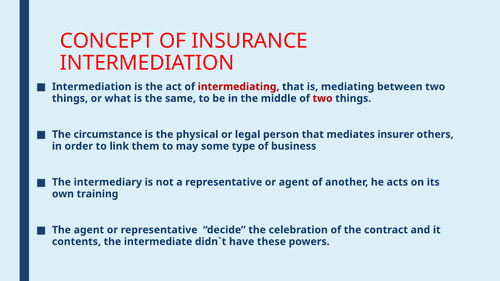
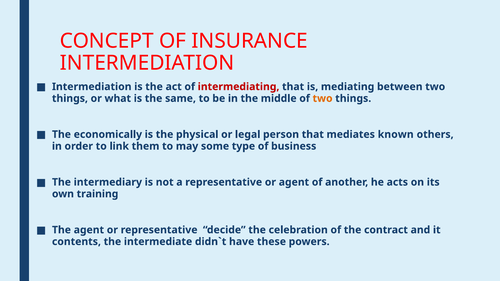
two colour: red -> orange (323, 99)
circumstance: circumstance -> economically (108, 135)
insurer: insurer -> known (396, 135)
